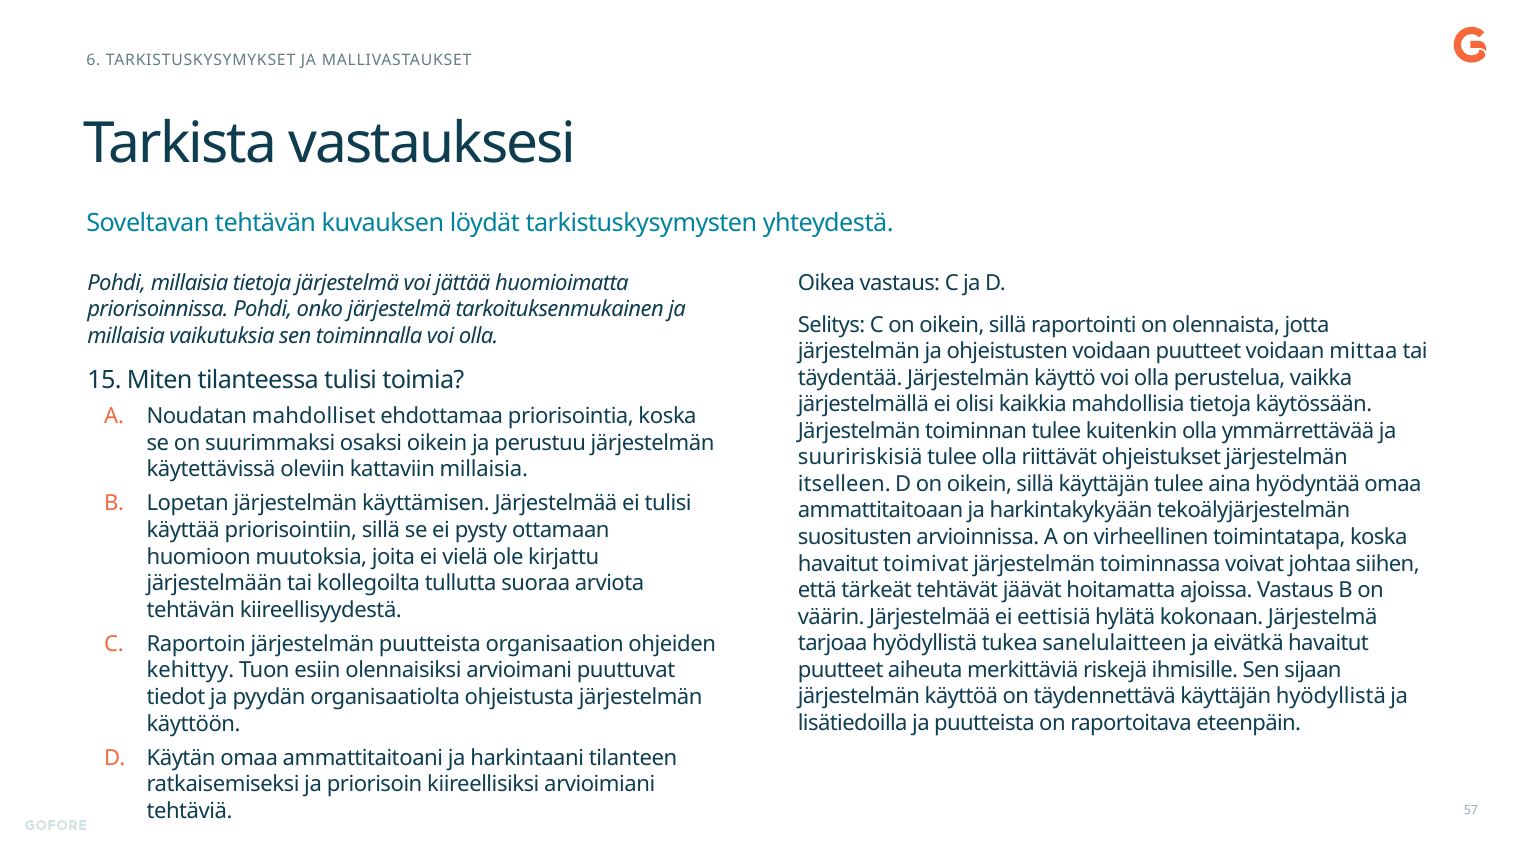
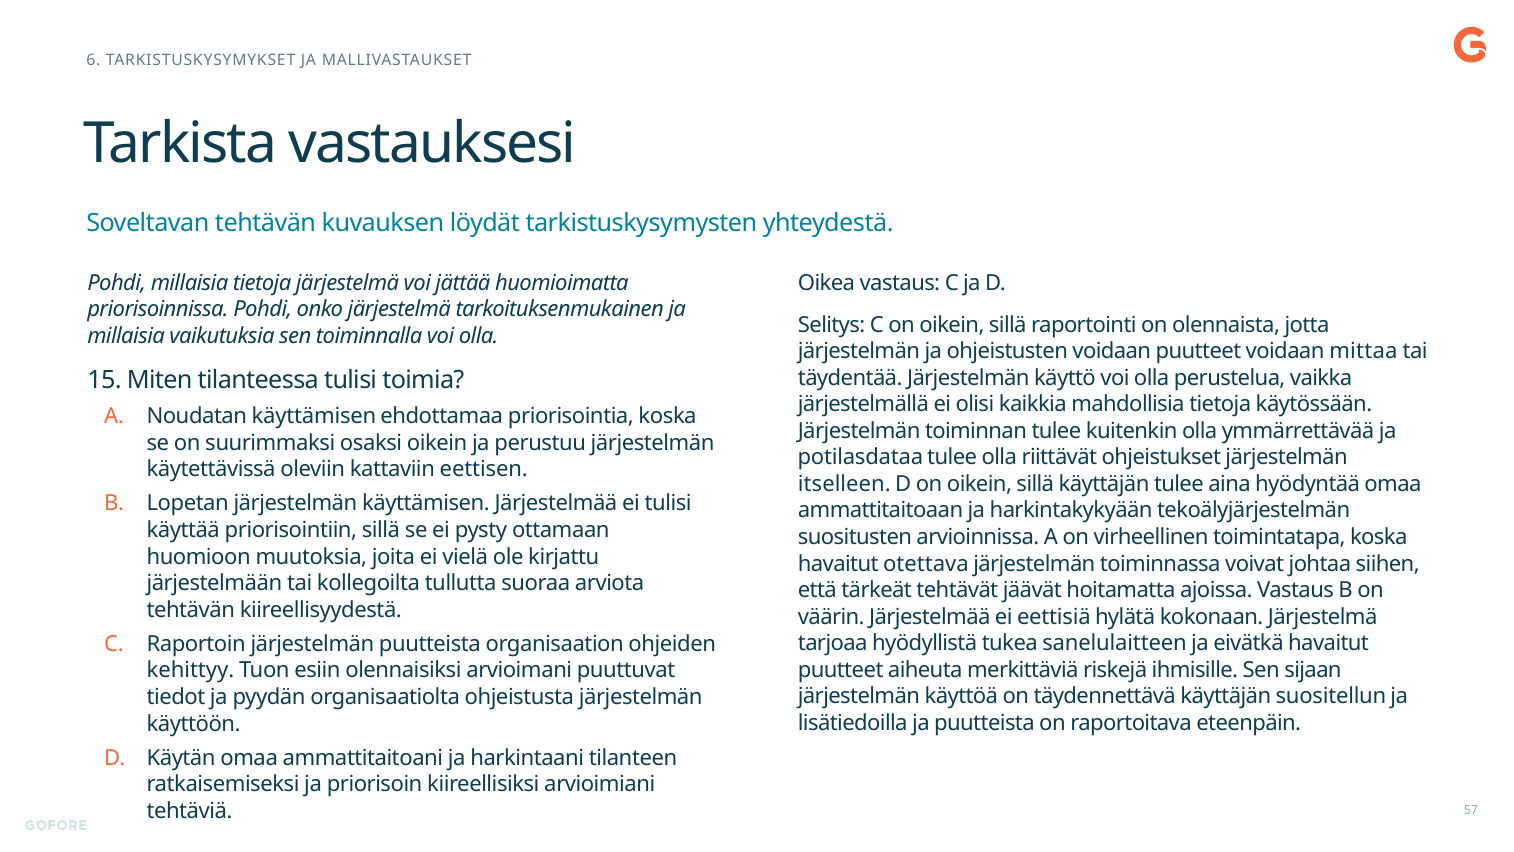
Noudatan mahdolliset: mahdolliset -> käyttämisen (314, 416)
suuririskisiä: suuririskisiä -> potilasdataa (860, 457)
kattaviin millaisia: millaisia -> eettisen (484, 469)
toimivat: toimivat -> otettava (926, 563)
käyttäjän hyödyllistä: hyödyllistä -> suositellun (1331, 696)
